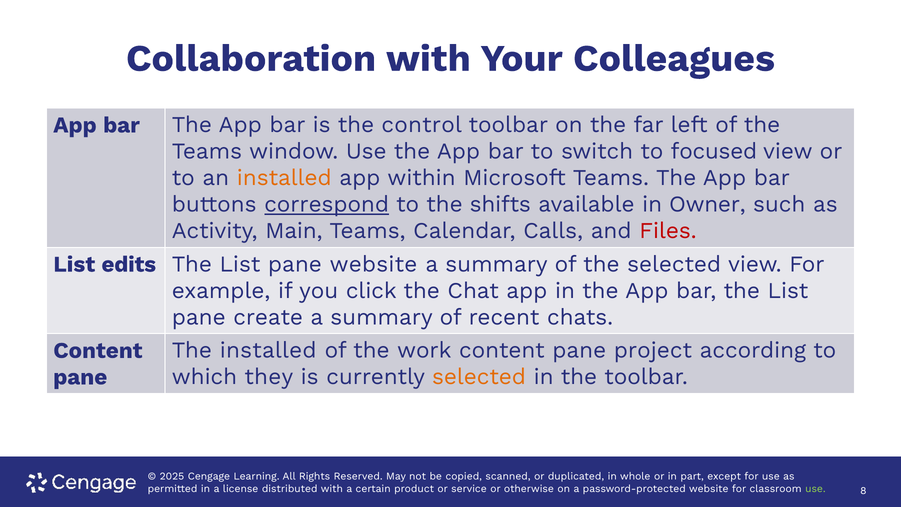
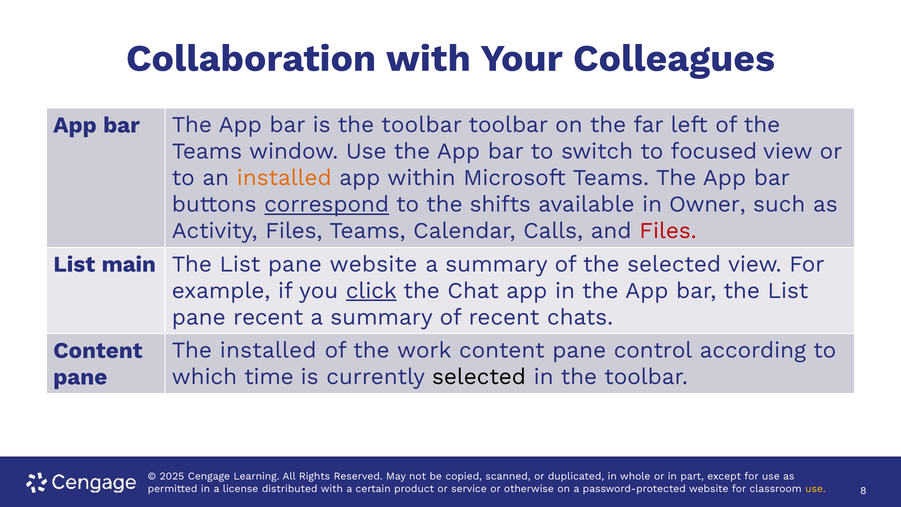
is the control: control -> toolbar (422, 125)
Activity Main: Main -> Files (294, 231)
edits: edits -> main (129, 264)
click underline: none -> present (371, 291)
pane create: create -> recent (268, 317)
project: project -> control (653, 350)
they: they -> time (269, 377)
selected colour: orange -> black (479, 377)
use colour: light green -> yellow (815, 488)
